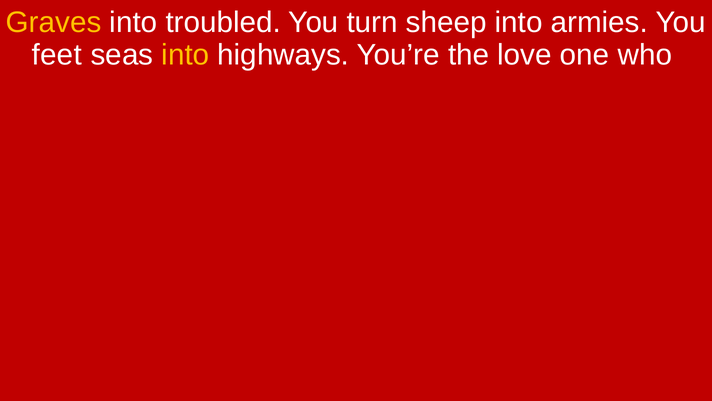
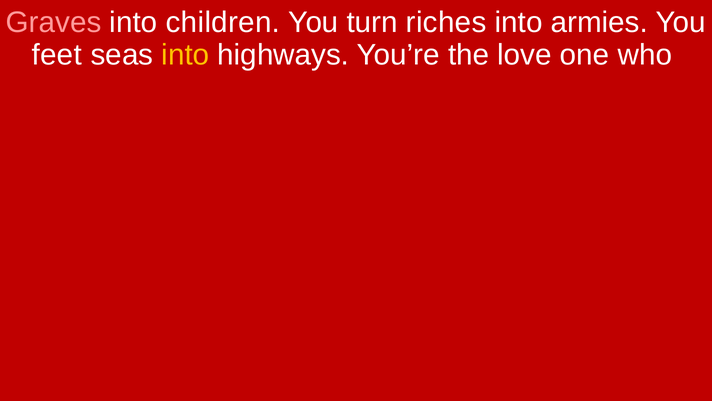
Graves colour: yellow -> pink (54, 23)
troubled: troubled -> children (223, 23)
sheep: sheep -> riches (446, 23)
